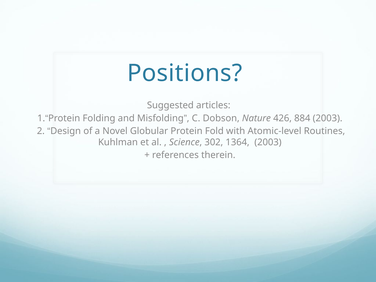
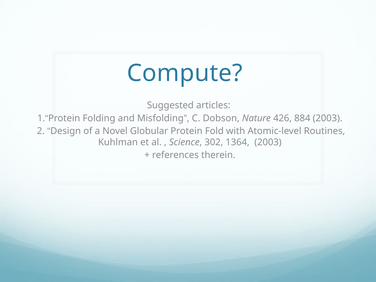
Positions: Positions -> Compute (185, 73)
